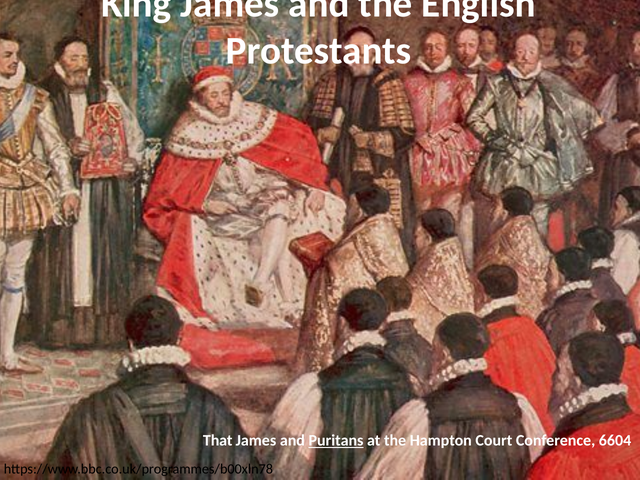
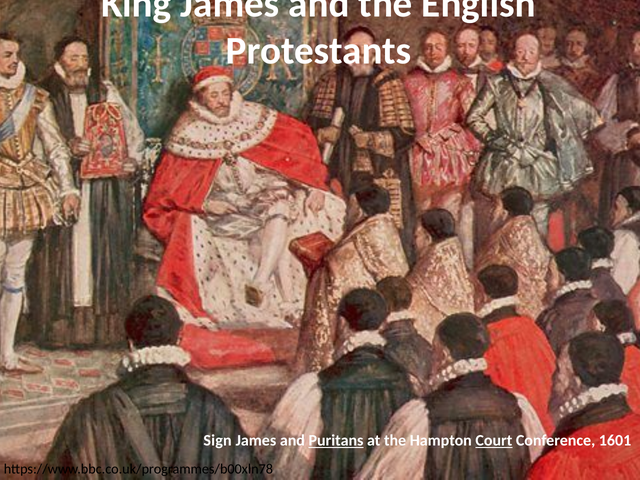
That: That -> Sign (218, 441)
Court underline: none -> present (494, 441)
6604: 6604 -> 1601 (615, 441)
